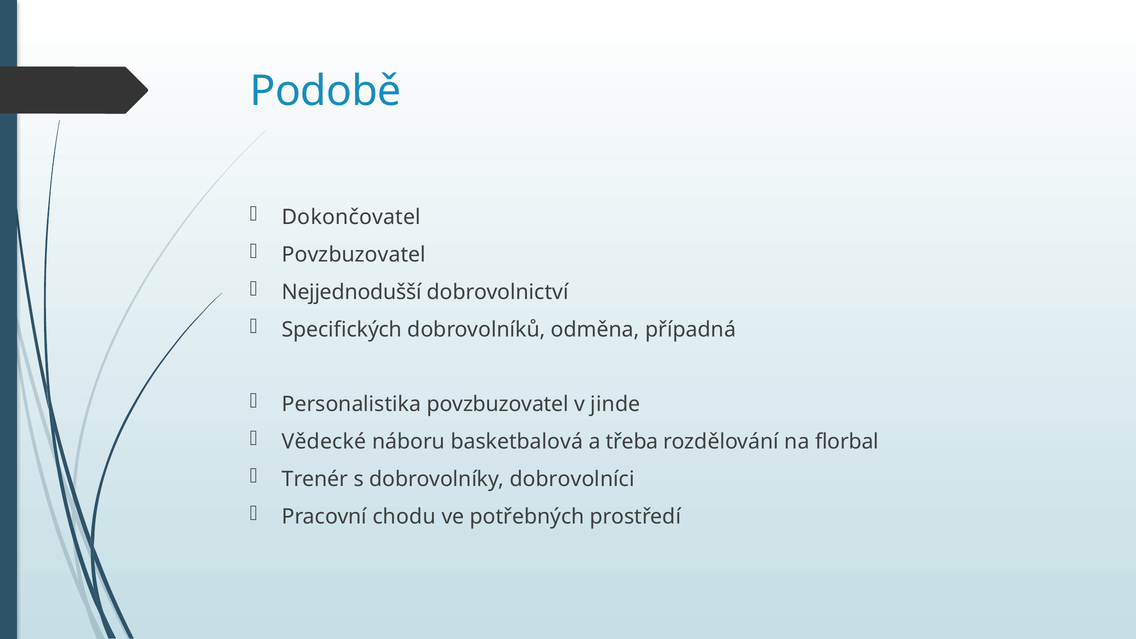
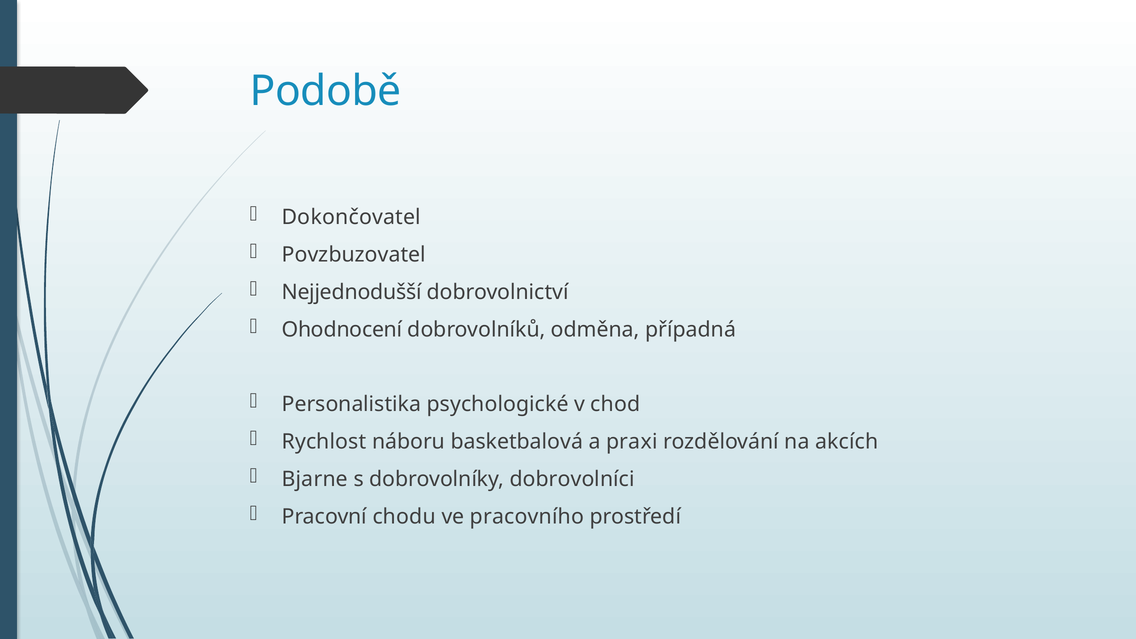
Specifických: Specifických -> Ohodnocení (342, 330)
Personalistika povzbuzovatel: povzbuzovatel -> psychologické (498, 404)
jinde: jinde -> chod (615, 404)
Vědecké: Vědecké -> Rychlost (324, 442)
třeba: třeba -> praxi (632, 442)
florbal: florbal -> akcích (847, 442)
Trenér: Trenér -> Bjarne (315, 479)
potřebných: potřebných -> pracovního (527, 517)
